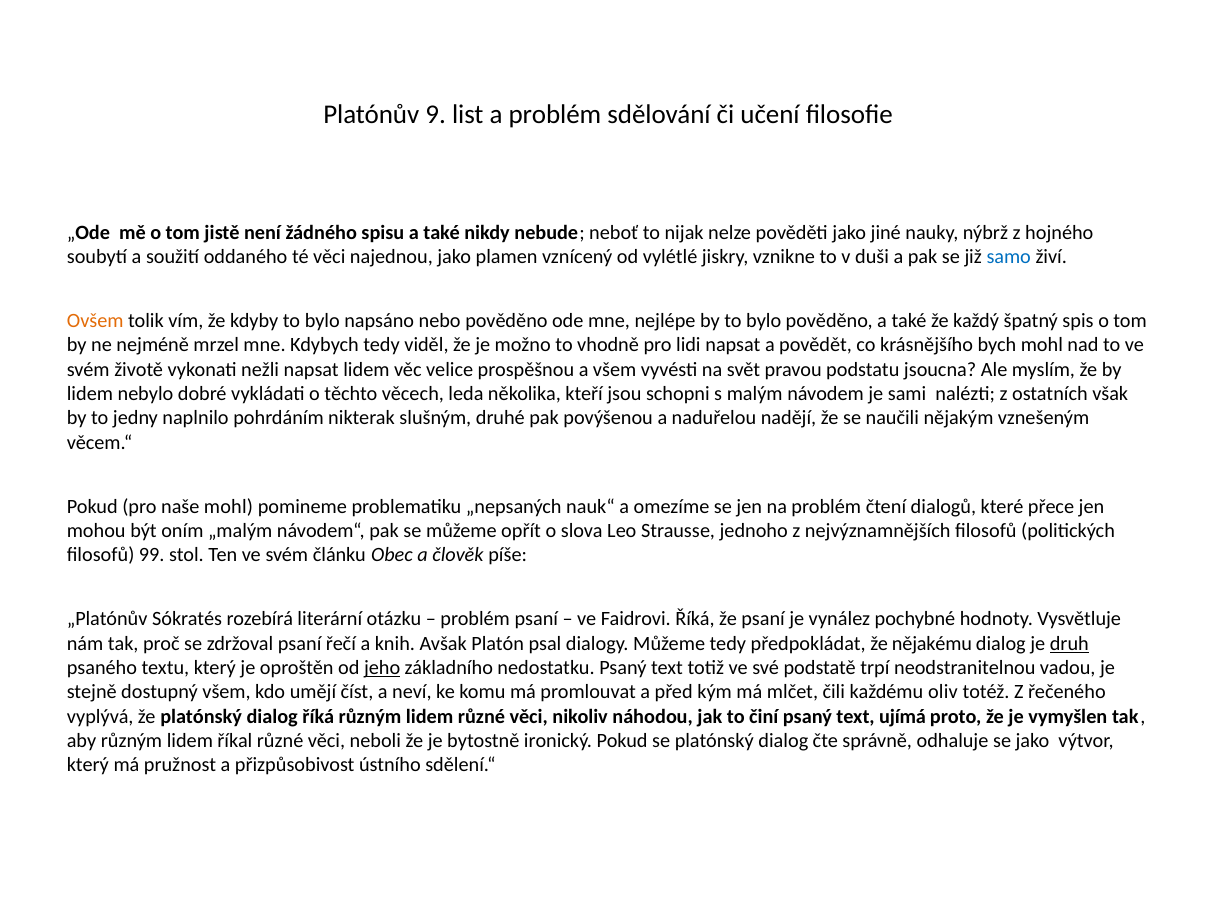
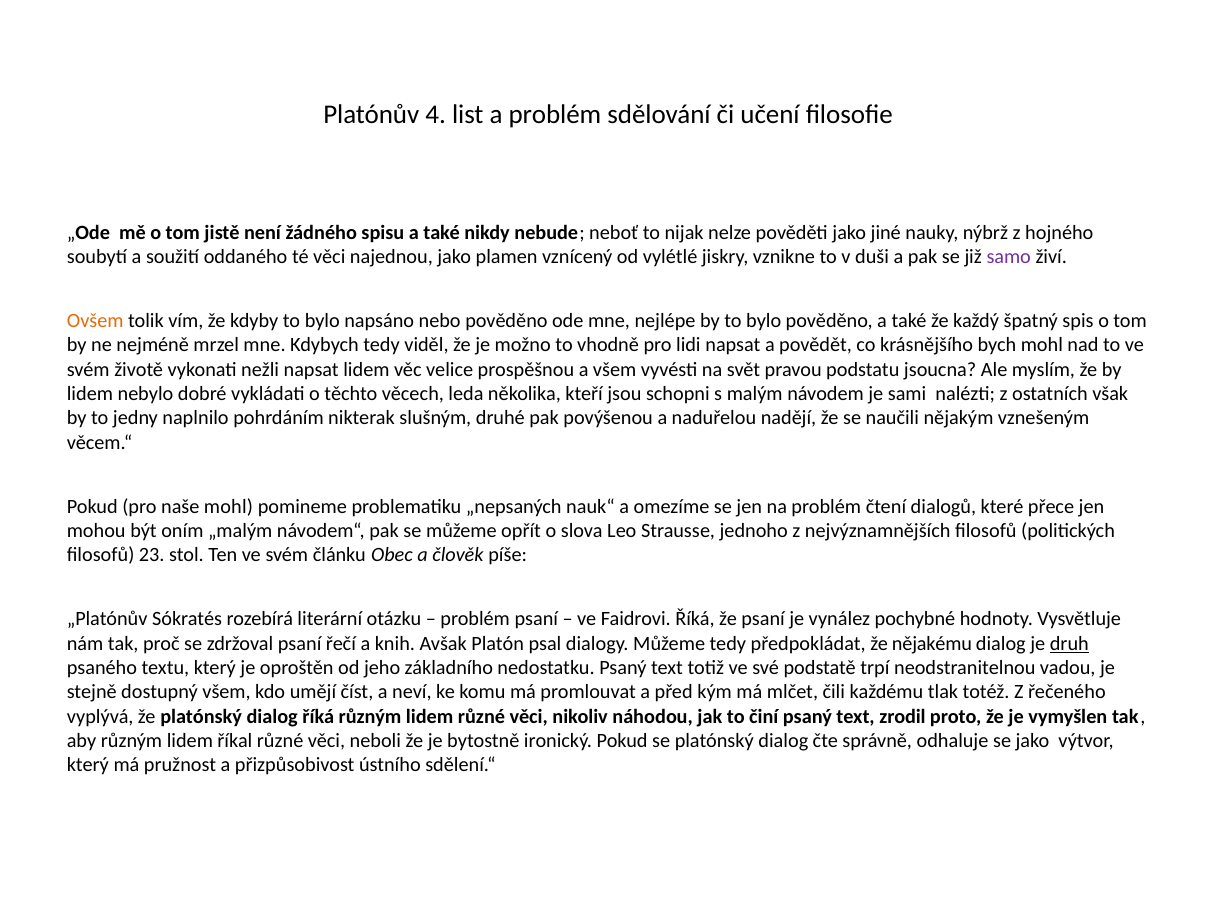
9: 9 -> 4 (436, 114)
samo colour: blue -> purple (1009, 257)
99: 99 -> 23 (152, 555)
jeho underline: present -> none (382, 668)
oliv: oliv -> tlak (943, 692)
ujímá: ujímá -> zrodil (902, 716)
